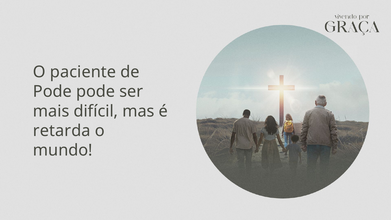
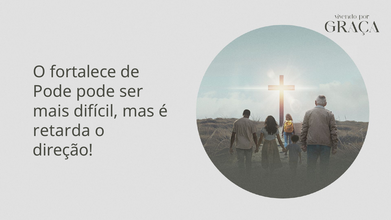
paciente: paciente -> fortalece (83, 72)
mundo: mundo -> direção (63, 150)
